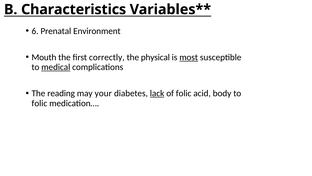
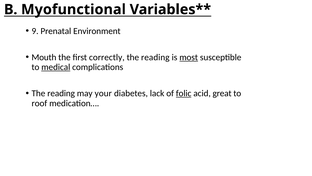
Characteristics: Characteristics -> Myofunctional (73, 9)
6: 6 -> 9 (35, 31)
physical: physical -> reading (155, 57)
lack underline: present -> none (157, 93)
folic underline: none -> present (184, 93)
body: body -> great (222, 93)
folic: folic -> roof (39, 103)
